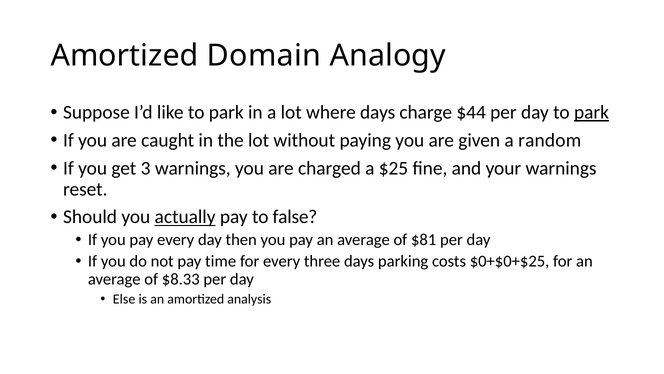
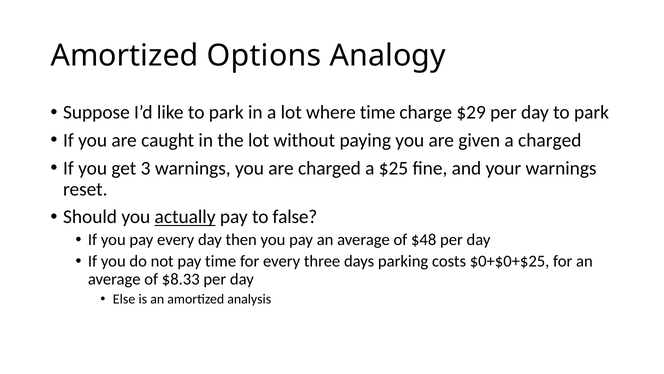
Domain: Domain -> Options (264, 56)
where days: days -> time (378, 112)
$44: $44 -> $29 (471, 112)
park underline: present -> none (592, 112)
a random: random -> charged (550, 140)
$81: $81 -> $48 (424, 240)
